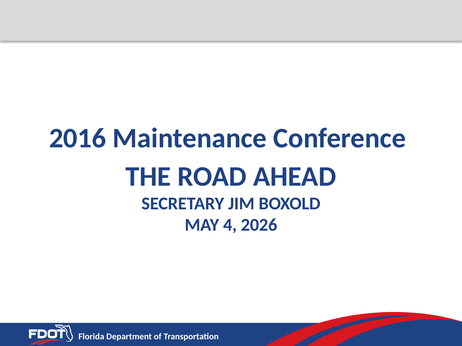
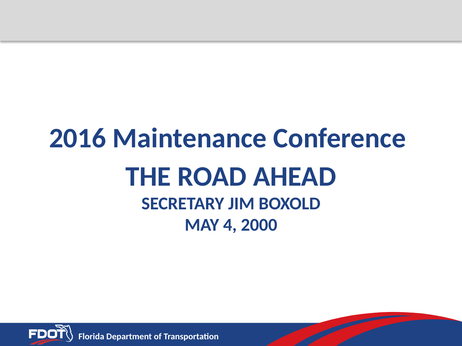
2026: 2026 -> 2000 (259, 225)
